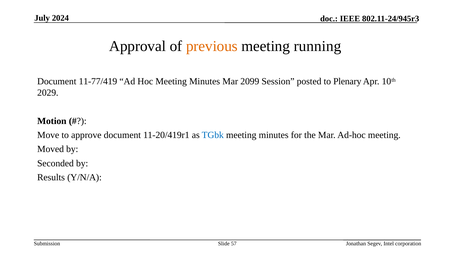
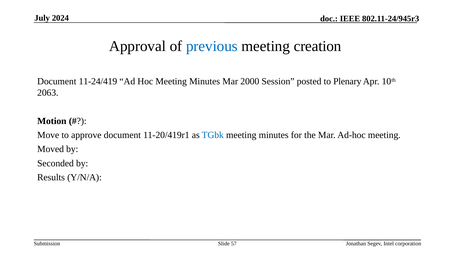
previous colour: orange -> blue (212, 46)
running: running -> creation (318, 46)
11-77/419: 11-77/419 -> 11-24/419 (98, 81)
2099: 2099 -> 2000 (250, 81)
2029: 2029 -> 2063 (48, 93)
